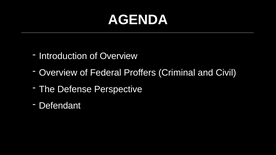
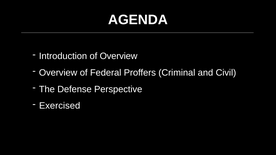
Defendant: Defendant -> Exercised (60, 106)
